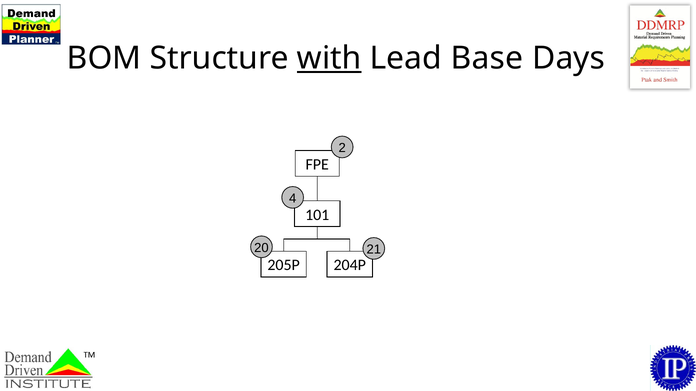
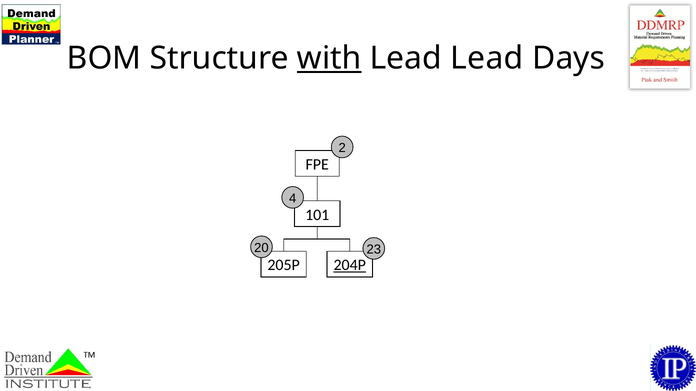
Lead Base: Base -> Lead (487, 58)
21: 21 -> 23 (374, 250)
204P underline: none -> present (350, 266)
